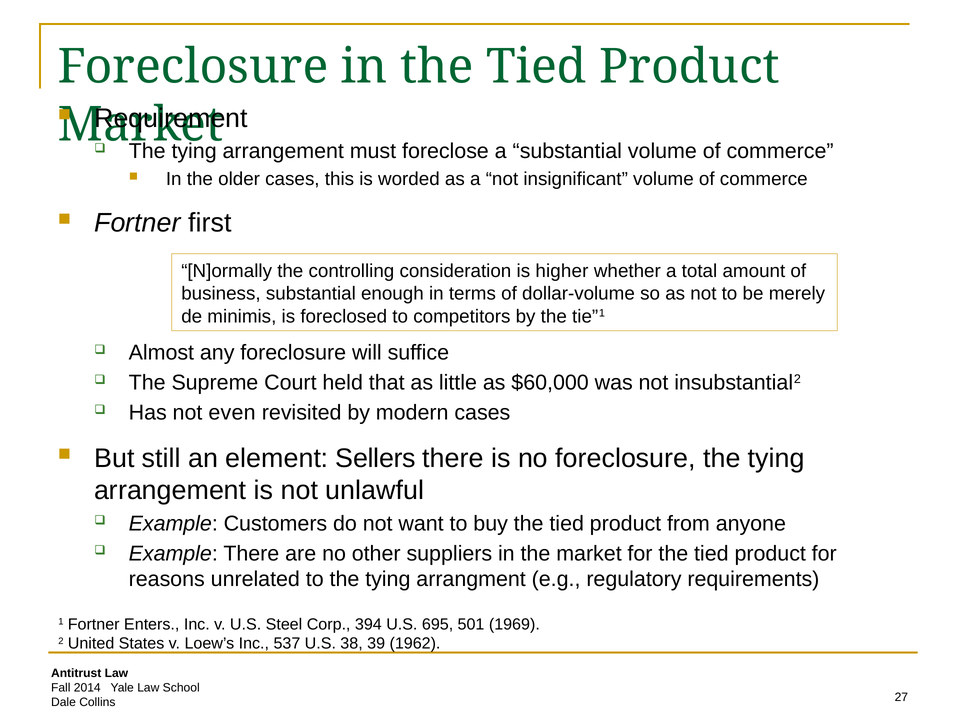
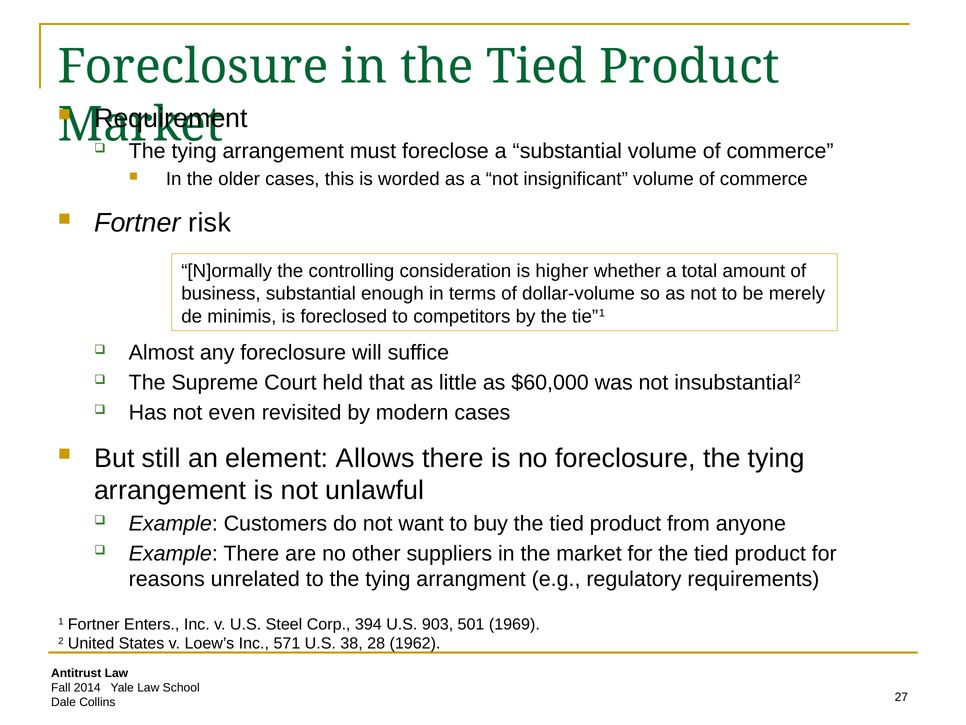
first: first -> risk (210, 223)
Sellers: Sellers -> Allows (375, 458)
695: 695 -> 903 (438, 624)
537: 537 -> 571 (287, 643)
39: 39 -> 28 (376, 643)
